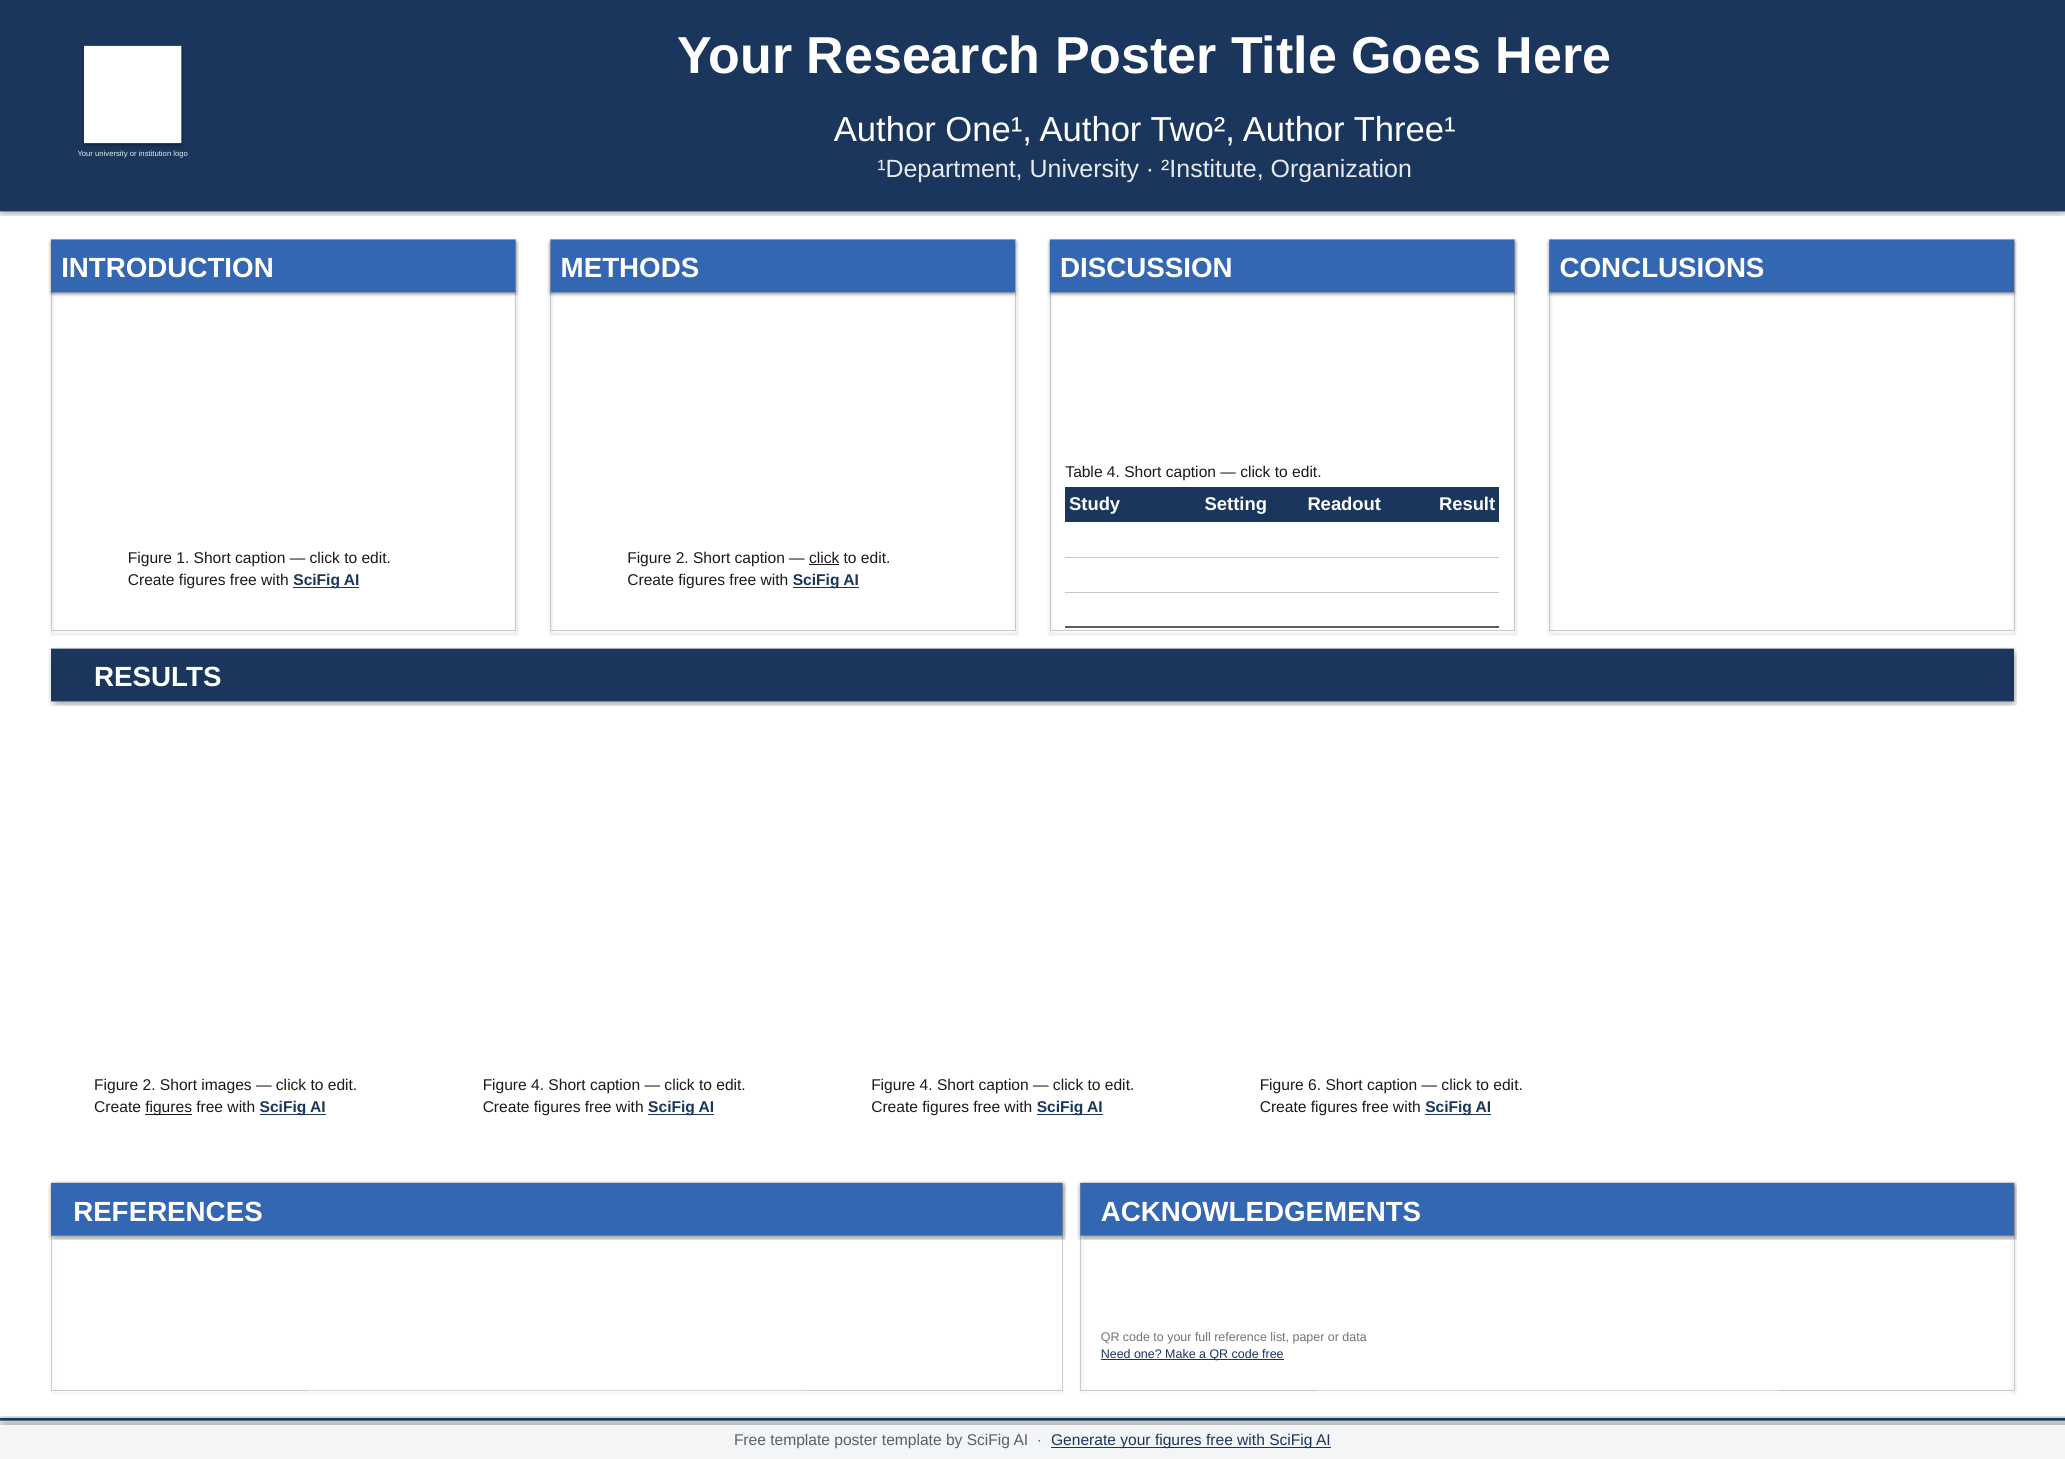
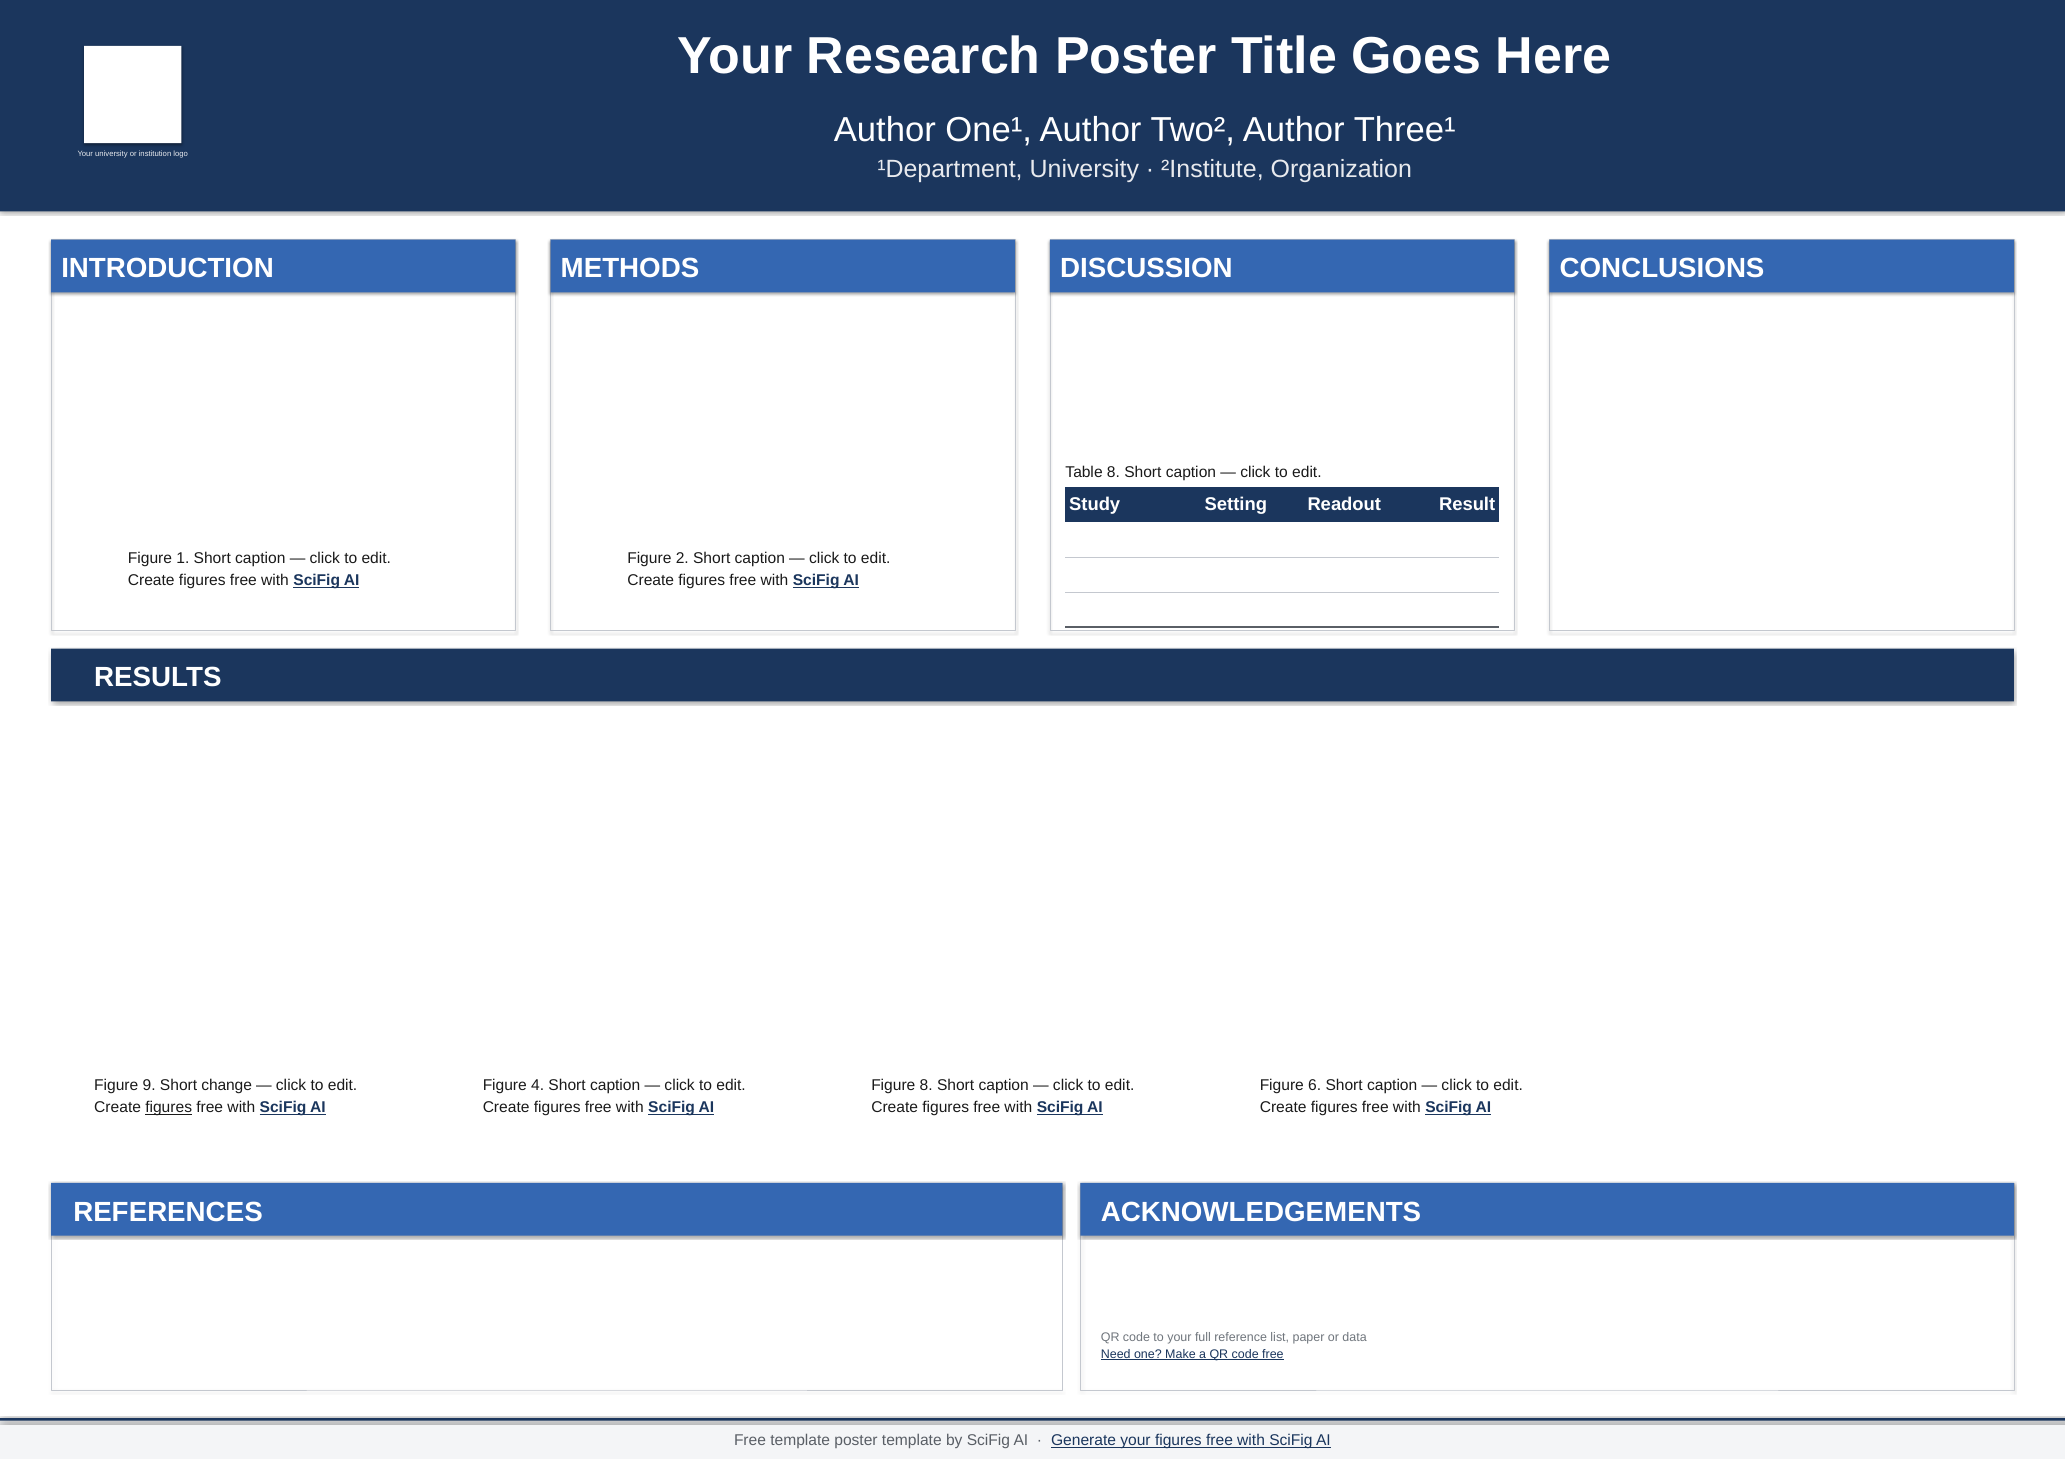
Table 4: 4 -> 8 (1113, 472)
click underline: present -> none (824, 558)
2: 2 -> 9 (149, 1085)
images: images -> change (227, 1085)
4: 4 -> 8 (926, 1085)
